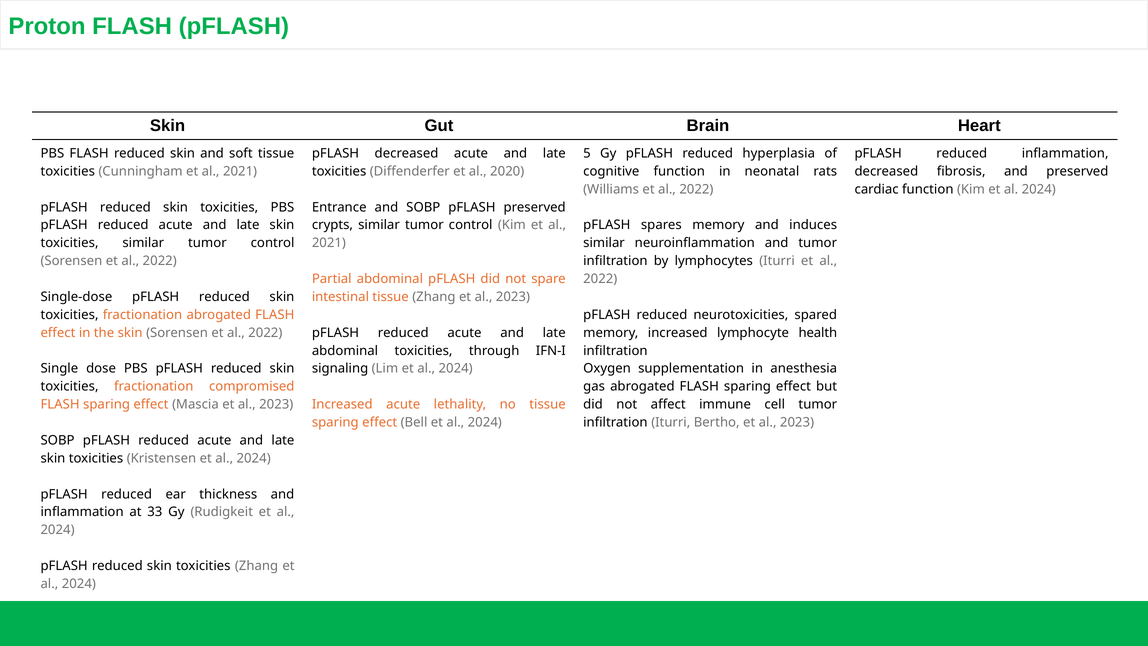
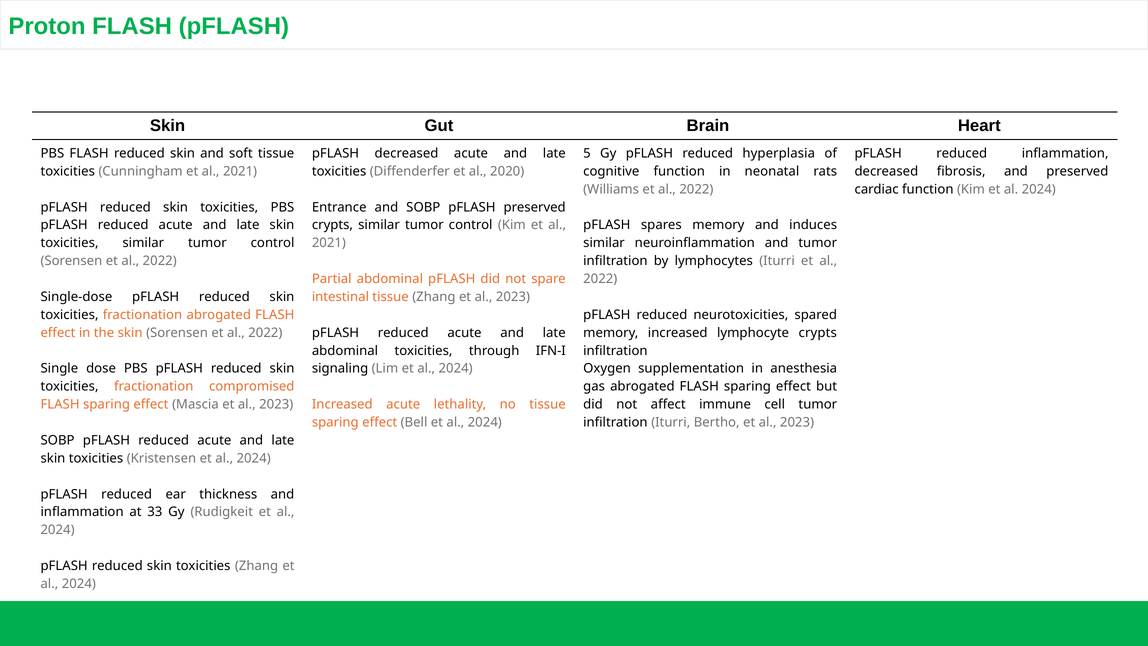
lymphocyte health: health -> crypts (818, 333)
